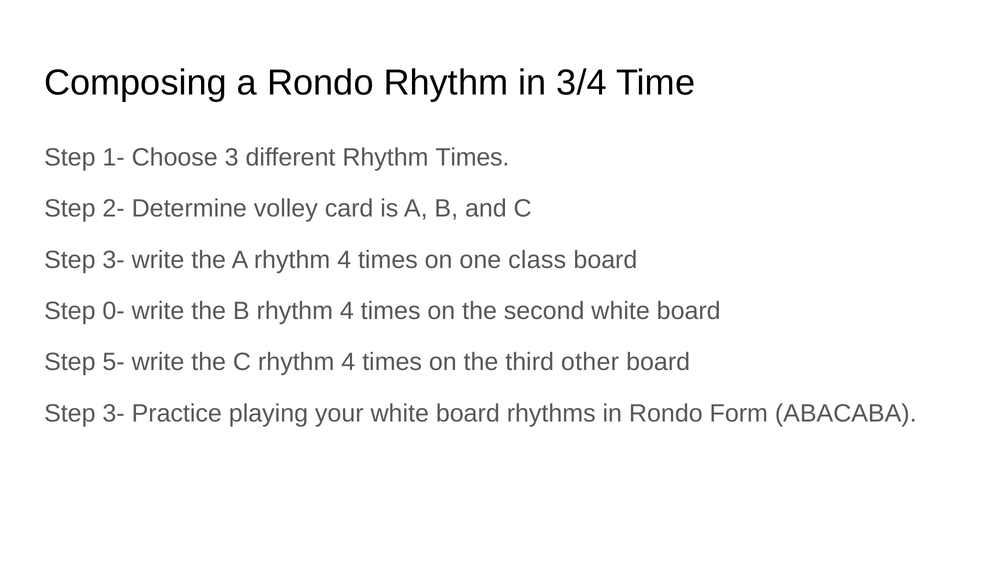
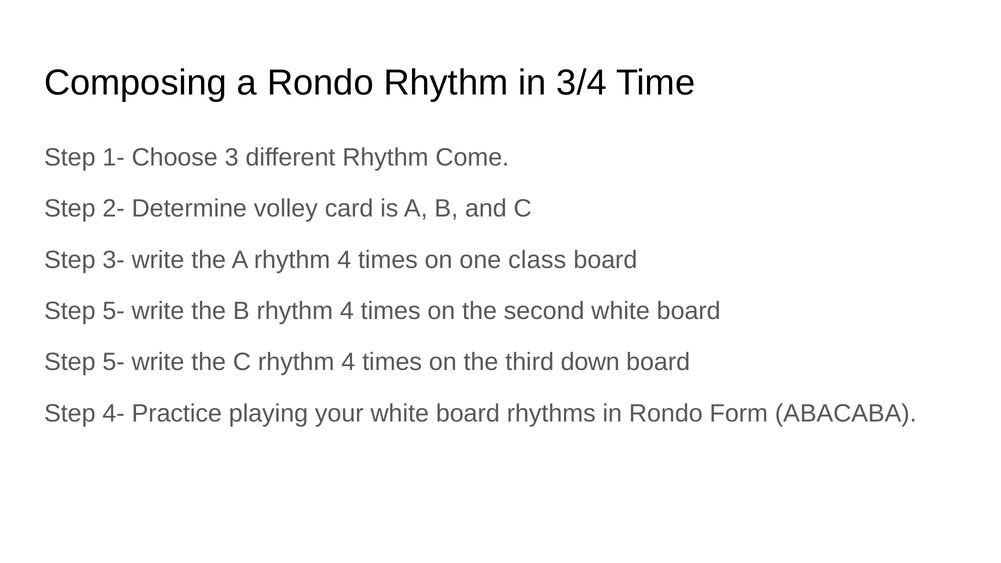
Rhythm Times: Times -> Come (472, 157)
0-: 0- -> 5- (114, 311)
other: other -> down (590, 362)
3-: 3- -> 4- (114, 413)
